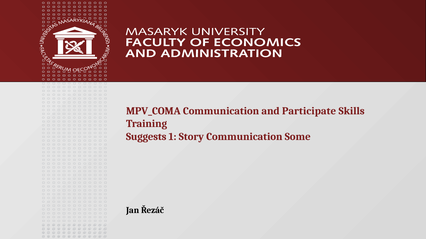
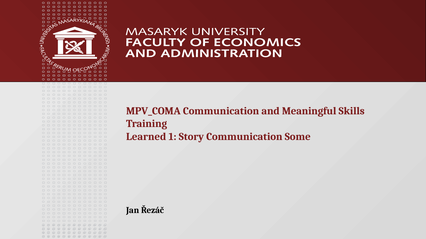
Participate: Participate -> Meaningful (309, 111)
Suggests: Suggests -> Learned (146, 137)
